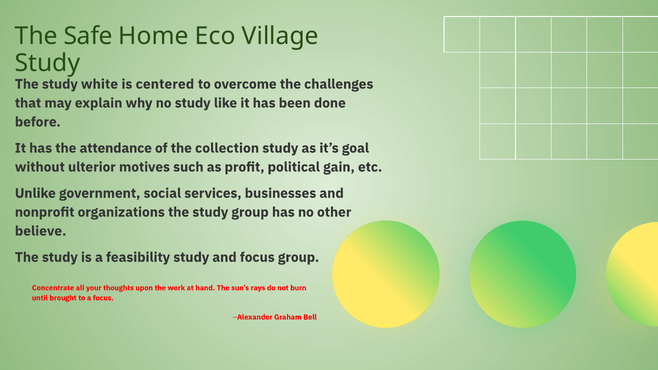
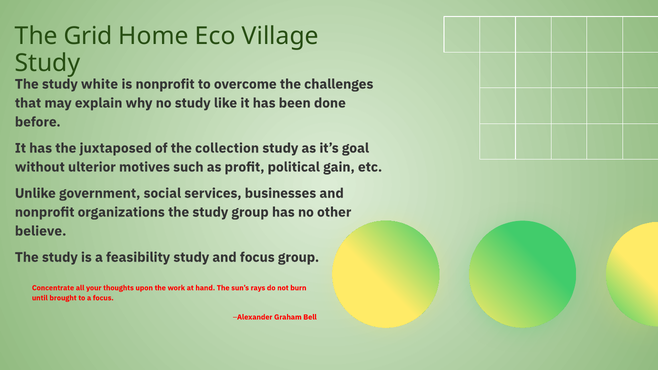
Safe: Safe -> Grid (88, 36)
is centered: centered -> nonprofit (165, 84)
attendance: attendance -> juxtaposed (116, 148)
